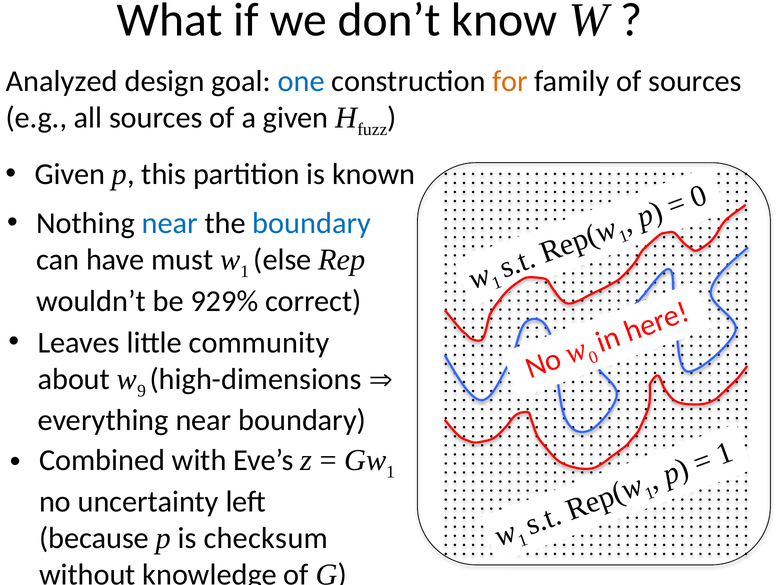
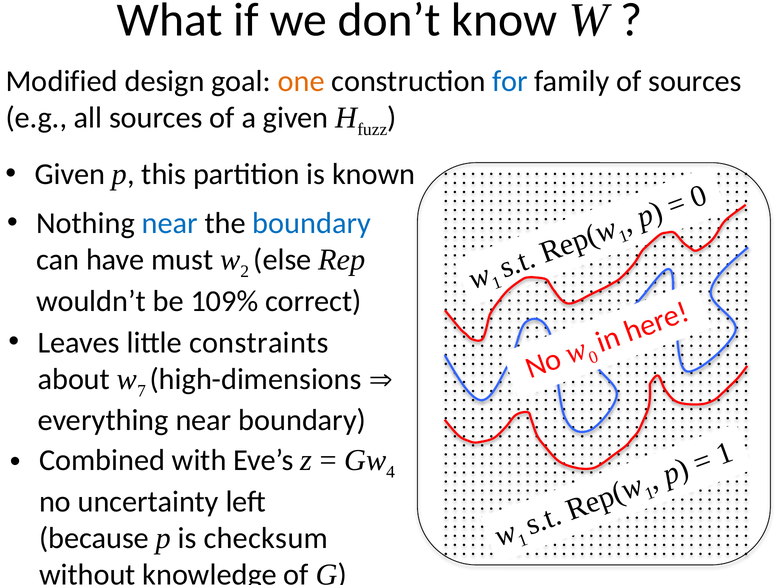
Analyzed: Analyzed -> Modified (62, 81)
one colour: blue -> orange (301, 81)
for colour: orange -> blue (510, 81)
1: 1 -> 2 (245, 272)
929%: 929% -> 109% (224, 301)
community: community -> constraints (259, 343)
9: 9 -> 7 (142, 391)
1: 1 -> 4 (391, 472)
